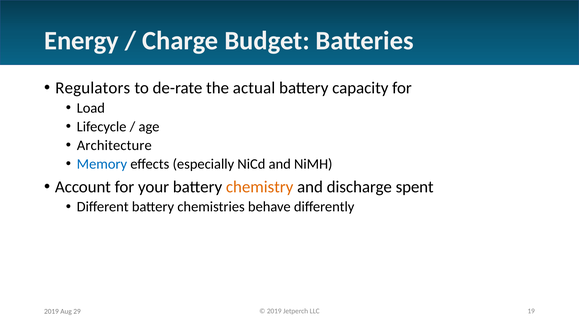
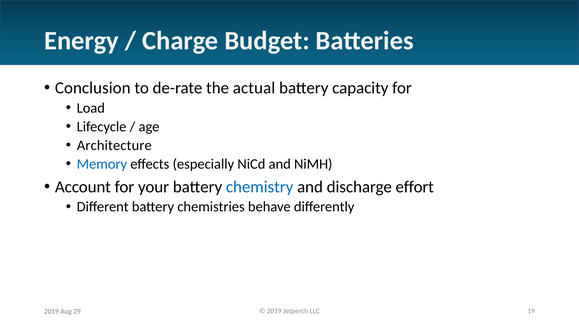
Regulators: Regulators -> Conclusion (93, 88)
chemistry colour: orange -> blue (260, 187)
spent: spent -> effort (415, 187)
